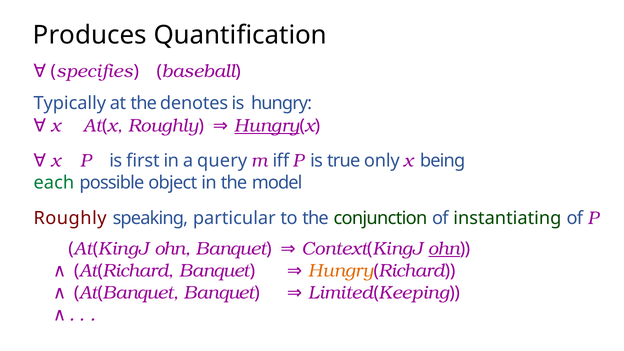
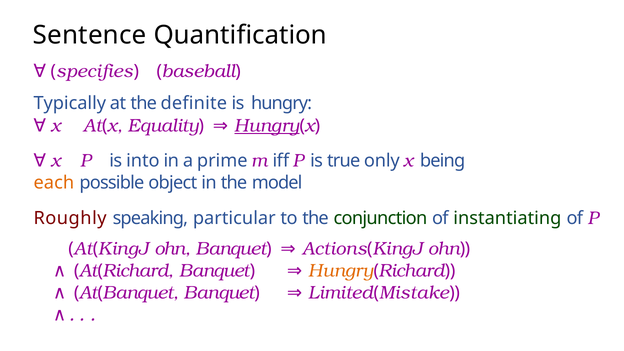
Produces: Produces -> Sentence (90, 35)
denotes: denotes -> definite (194, 103)
x Roughly: Roughly -> Equality (163, 126)
first: first -> into (143, 161)
query: query -> prime (222, 161)
each colour: green -> orange (54, 183)
Context: Context -> Actions (334, 249)
ohn underline: present -> none (444, 249)
Keeping: Keeping -> Mistake (414, 293)
